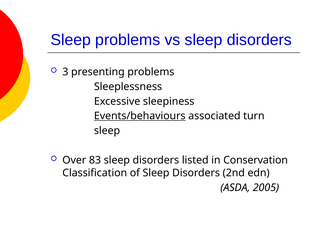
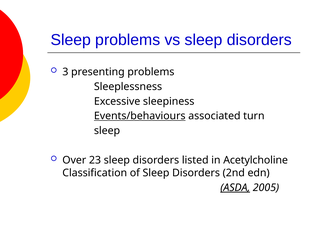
83: 83 -> 23 (95, 160)
Conservation: Conservation -> Acetylcholine (256, 160)
ASDA underline: none -> present (235, 188)
